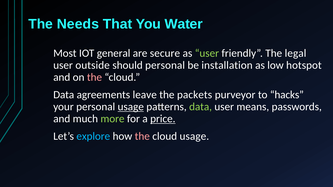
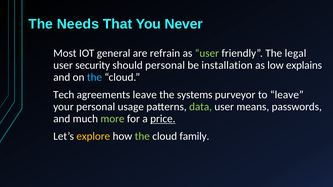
Water: Water -> Never (184, 24)
secure: secure -> refrain (165, 53)
outside: outside -> security (93, 65)
hotspot: hotspot -> explains (304, 65)
the colour: pink -> light blue (94, 77)
Data: Data -> Tech (64, 95)
packets: packets -> systems (195, 95)
to hacks: hacks -> leave (287, 95)
usage underline: present -> none (131, 107)
explore colour: light blue -> yellow (93, 136)
the colour: pink -> light green (142, 136)
cloud usage: usage -> family (194, 136)
